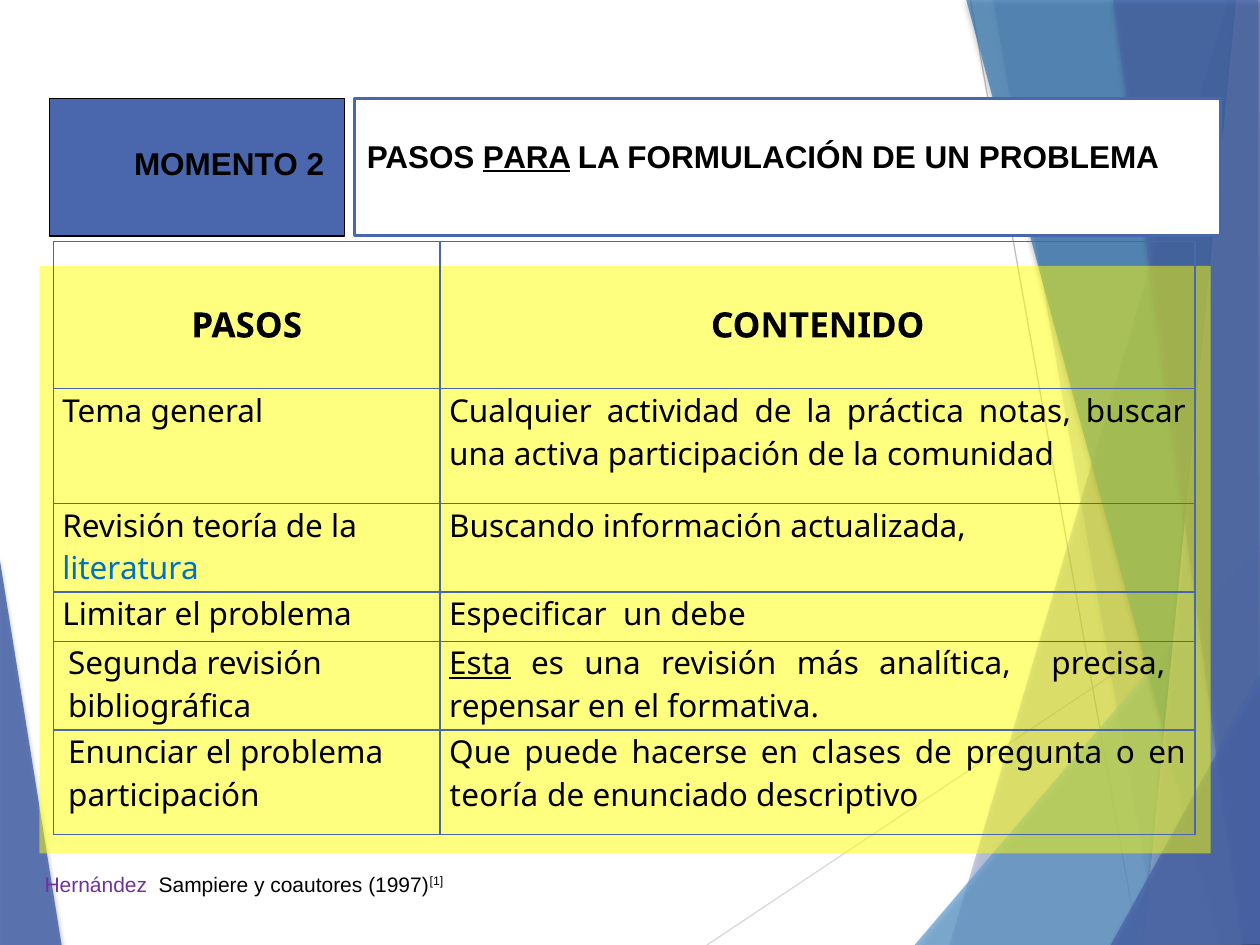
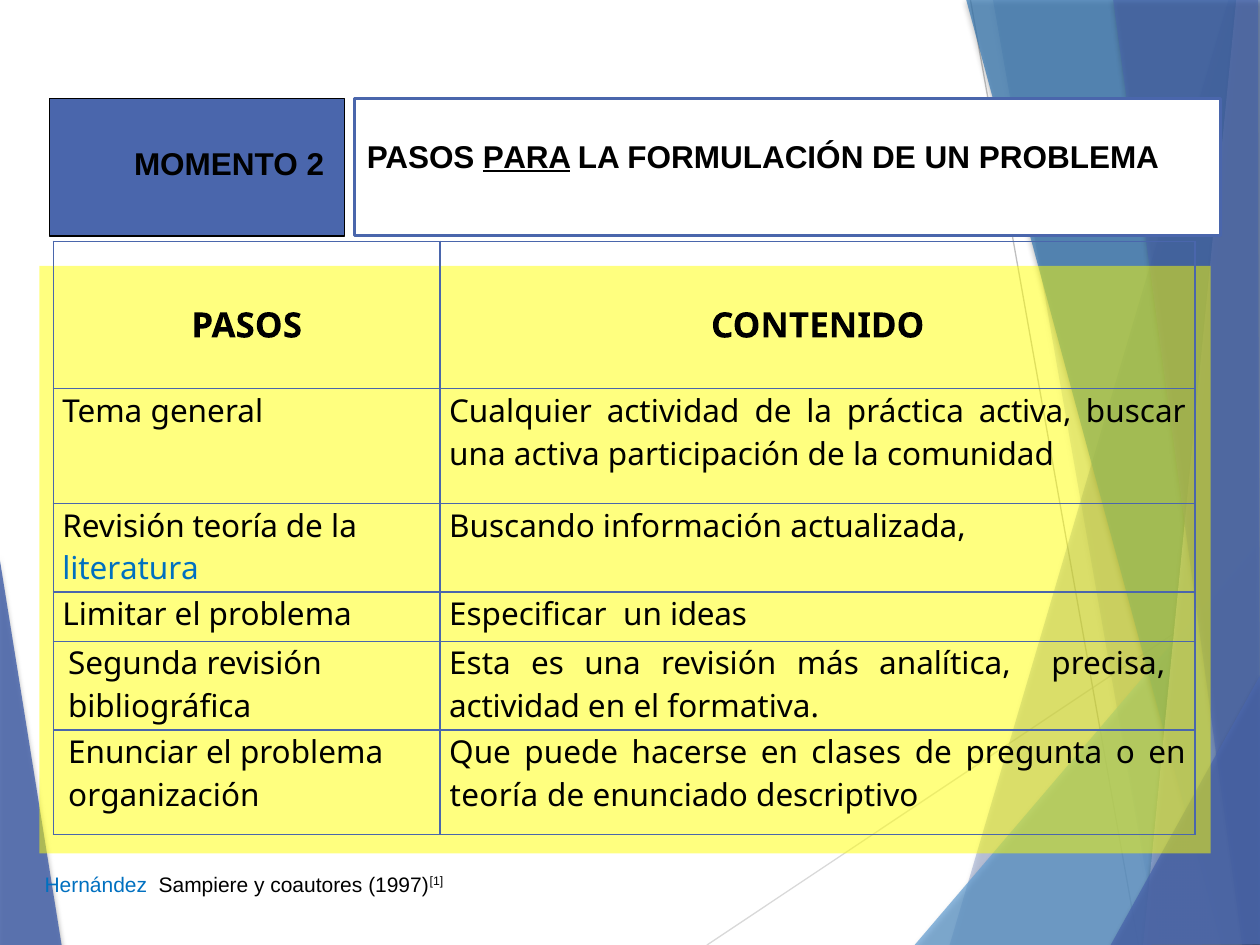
práctica notas: notas -> activa (1025, 412)
debe: debe -> ideas (709, 615)
Esta underline: present -> none (480, 664)
repensar: repensar -> actividad (515, 707)
participación: participación -> organización (164, 796)
Hernández colour: purple -> blue (96, 885)
